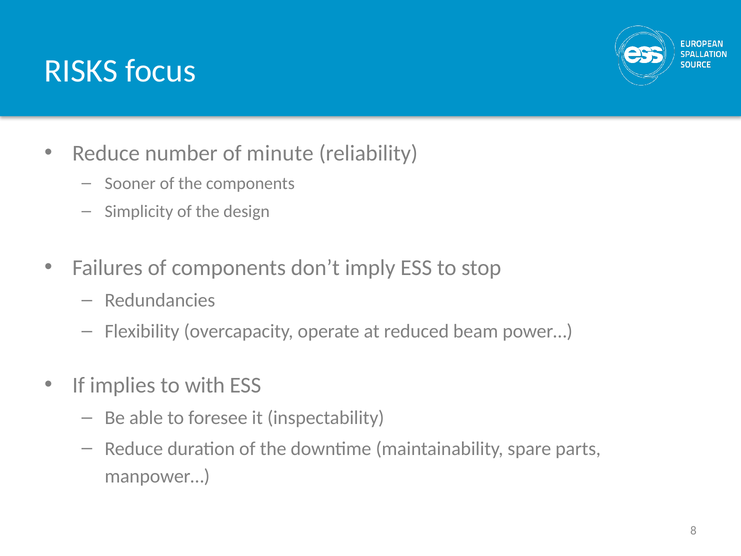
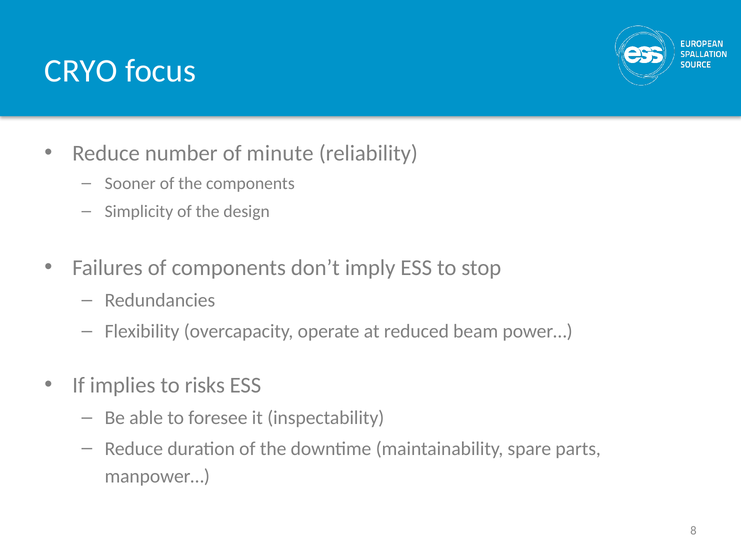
RISKS: RISKS -> CRYO (81, 71)
with: with -> risks (205, 385)
